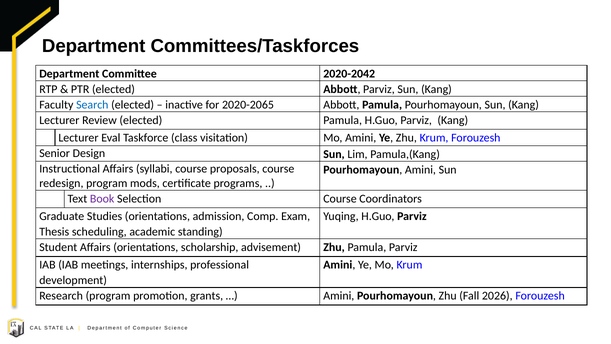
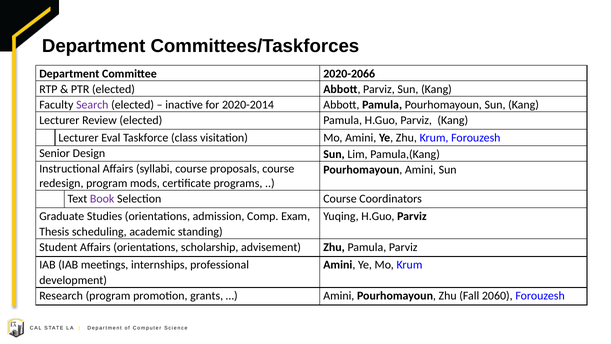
2020-2042: 2020-2042 -> 2020-2066 (349, 74)
Search colour: blue -> purple (92, 105)
2020-2065: 2020-2065 -> 2020-2014 (248, 105)
2026: 2026 -> 2060 (497, 296)
